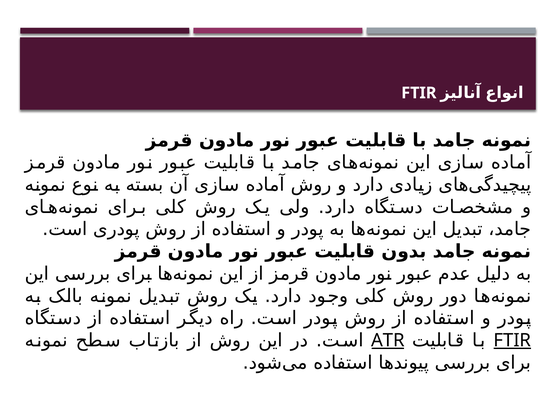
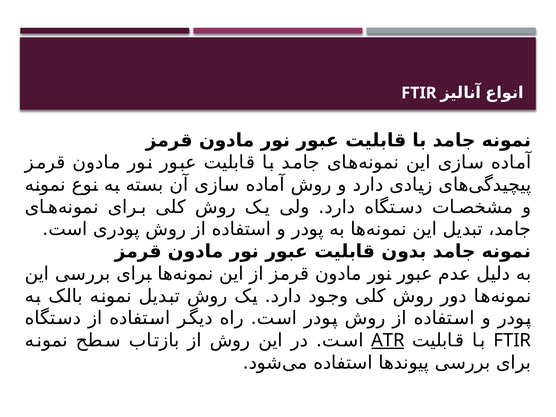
FTIR underline: present -> none (512, 340)
